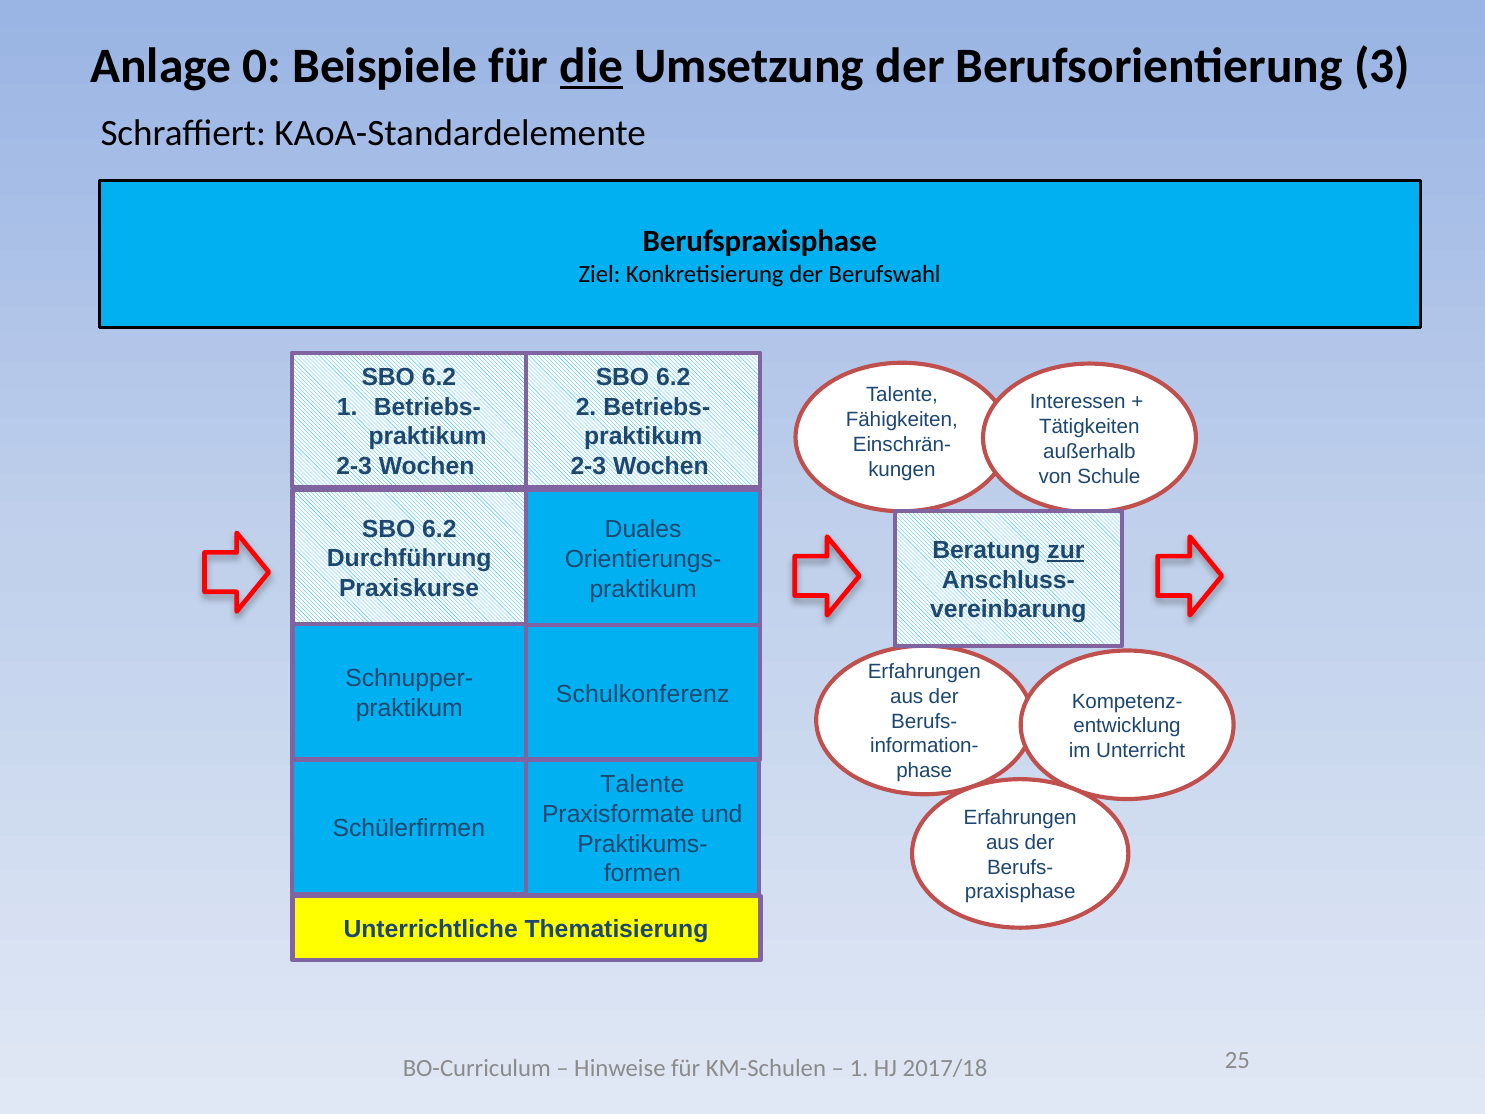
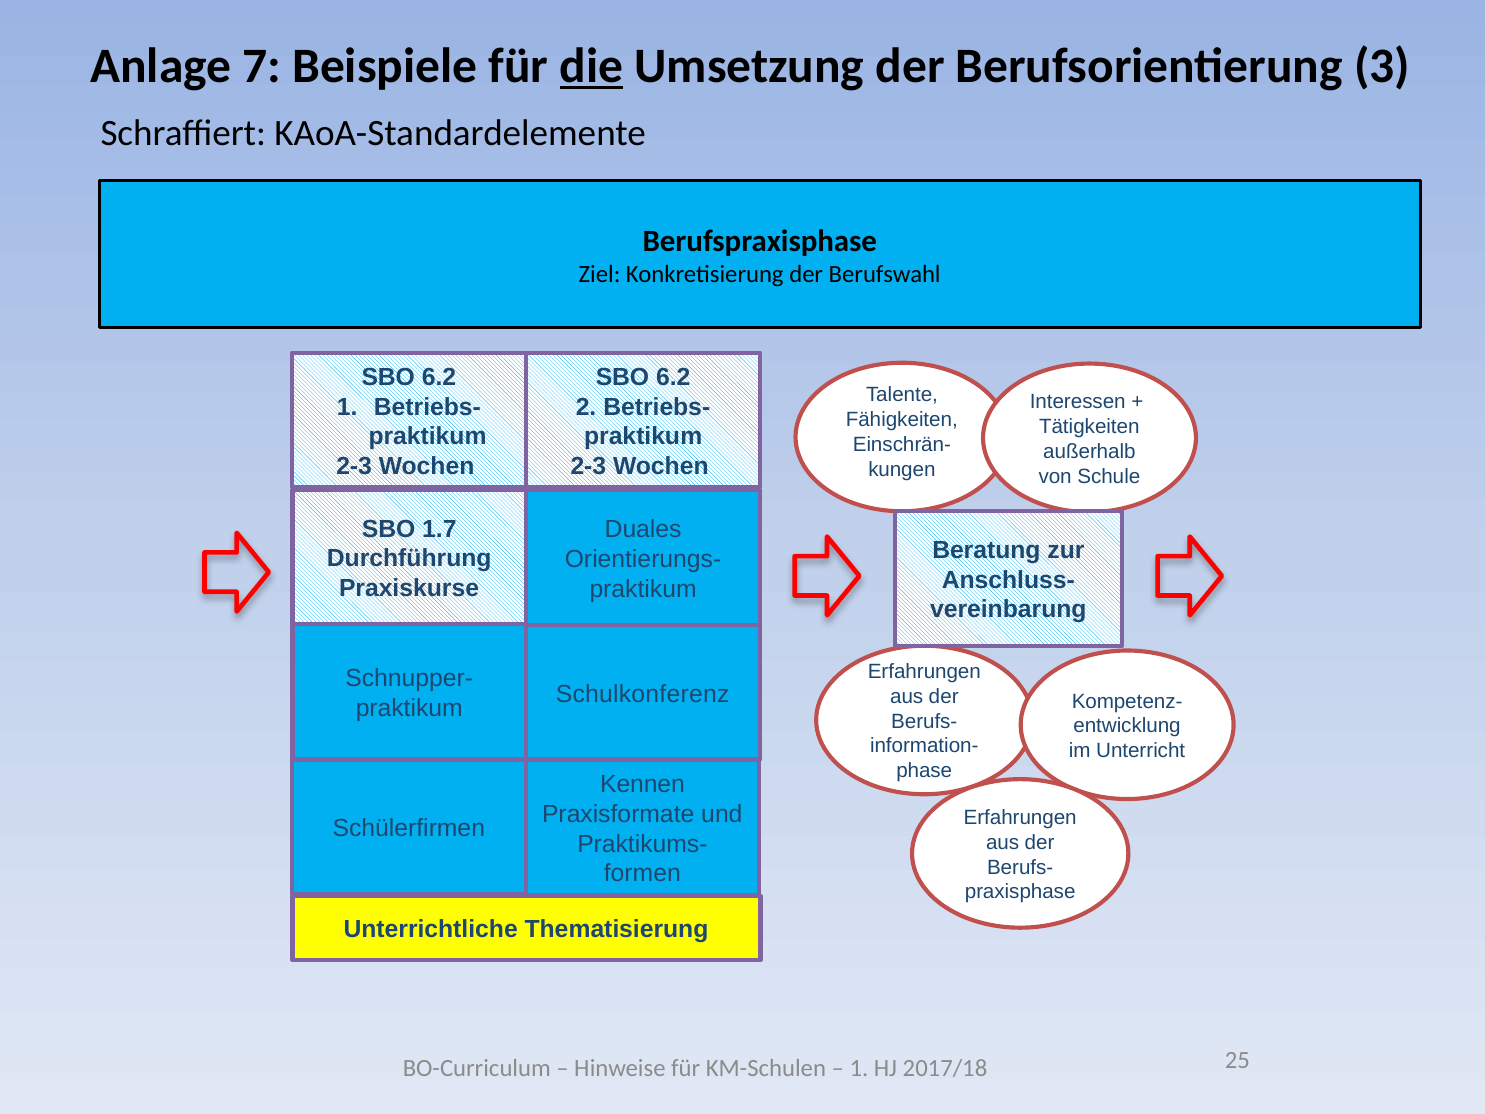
0: 0 -> 7 (262, 66)
6.2: 6.2 -> 1.7 (439, 529)
zur underline: present -> none (1066, 550)
Talente: Talente -> Kennen (643, 785)
